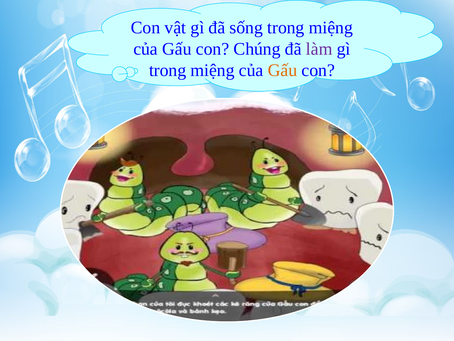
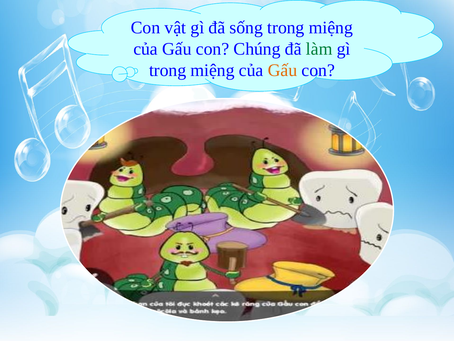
làm colour: purple -> green (319, 49)
